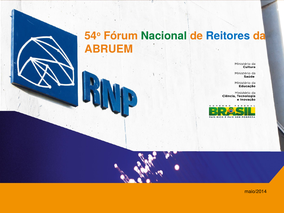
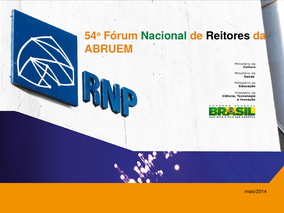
Reitores colour: blue -> black (228, 36)
